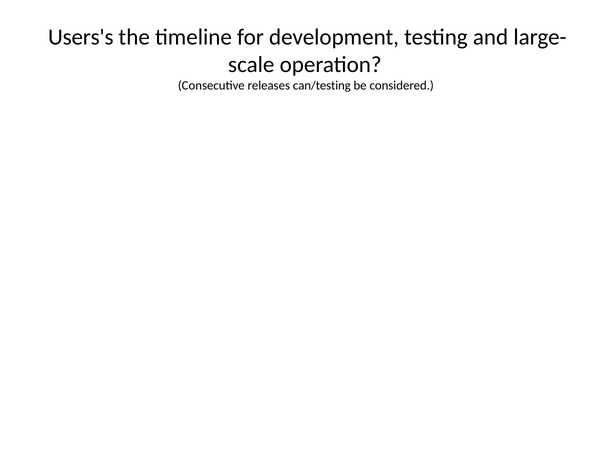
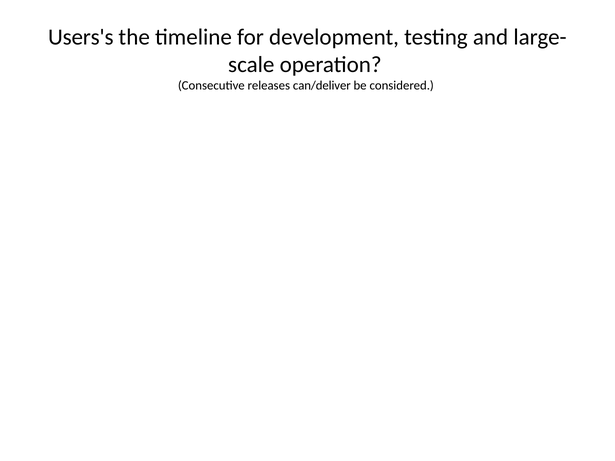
can/testing: can/testing -> can/deliver (322, 86)
